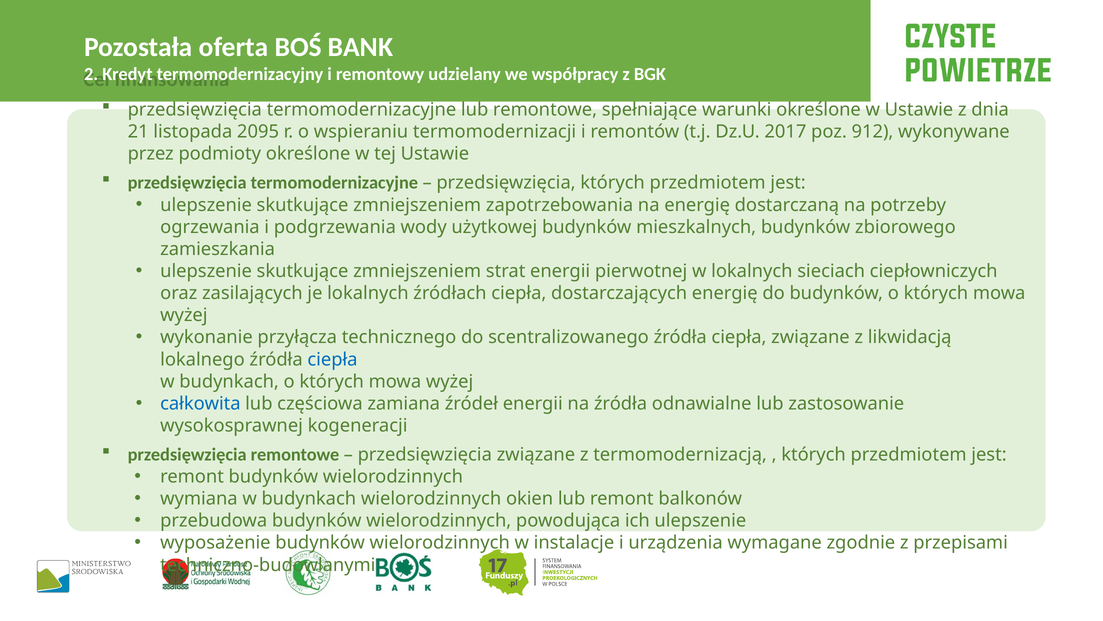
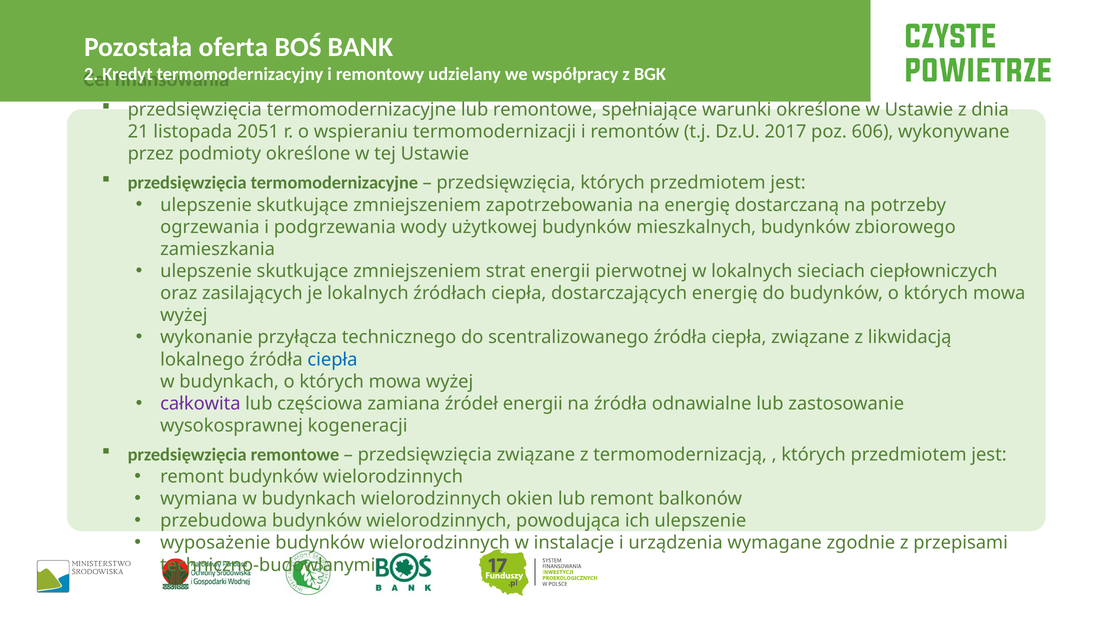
2095: 2095 -> 2051 (258, 132)
912: 912 -> 606 (872, 132)
całkowita colour: blue -> purple (200, 403)
